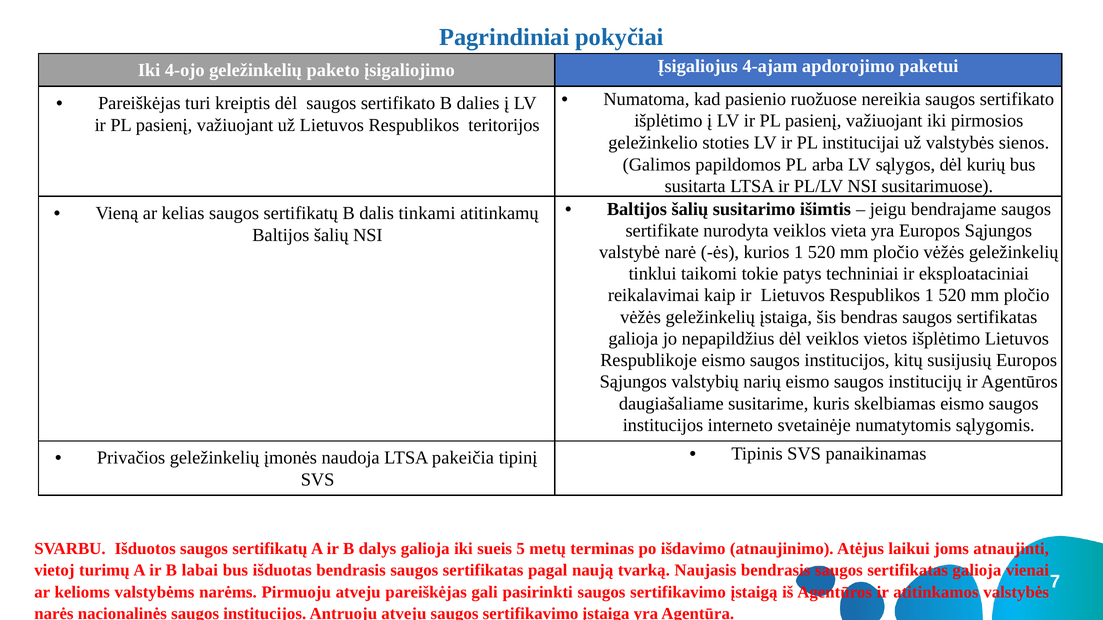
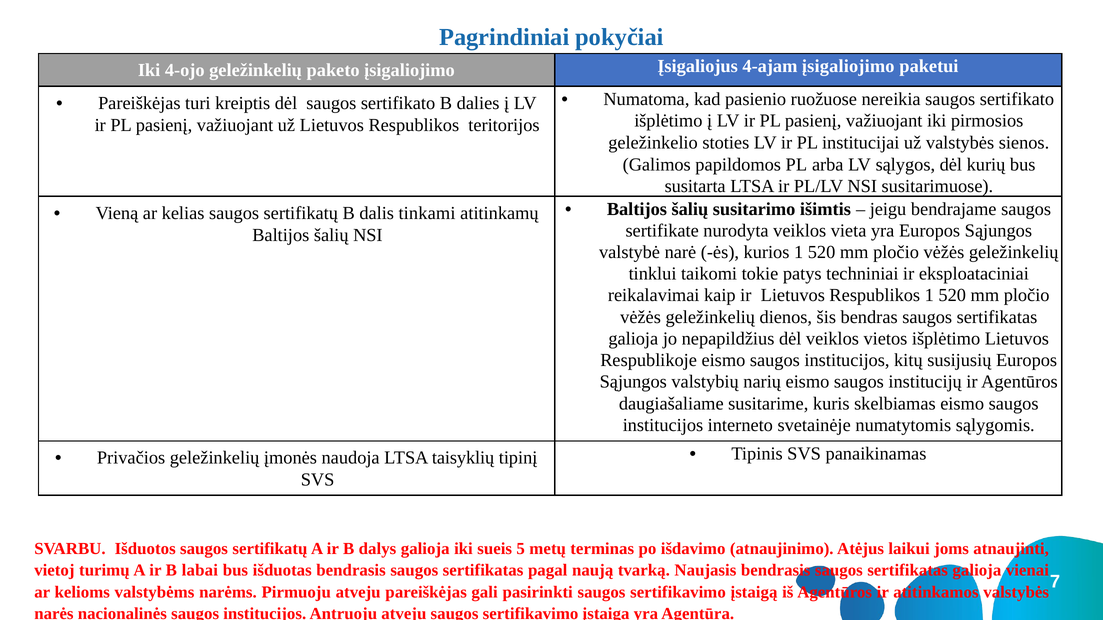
4-ajam apdorojimo: apdorojimo -> įsigaliojimo (848, 66)
geležinkelių įstaiga: įstaiga -> dienos (786, 317)
pakeičia: pakeičia -> taisyklių (463, 458)
